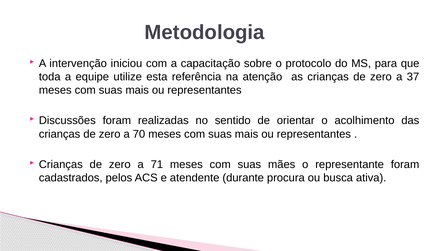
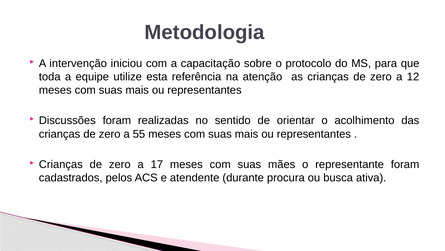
37: 37 -> 12 (413, 77)
70: 70 -> 55 (139, 134)
71: 71 -> 17 (157, 164)
